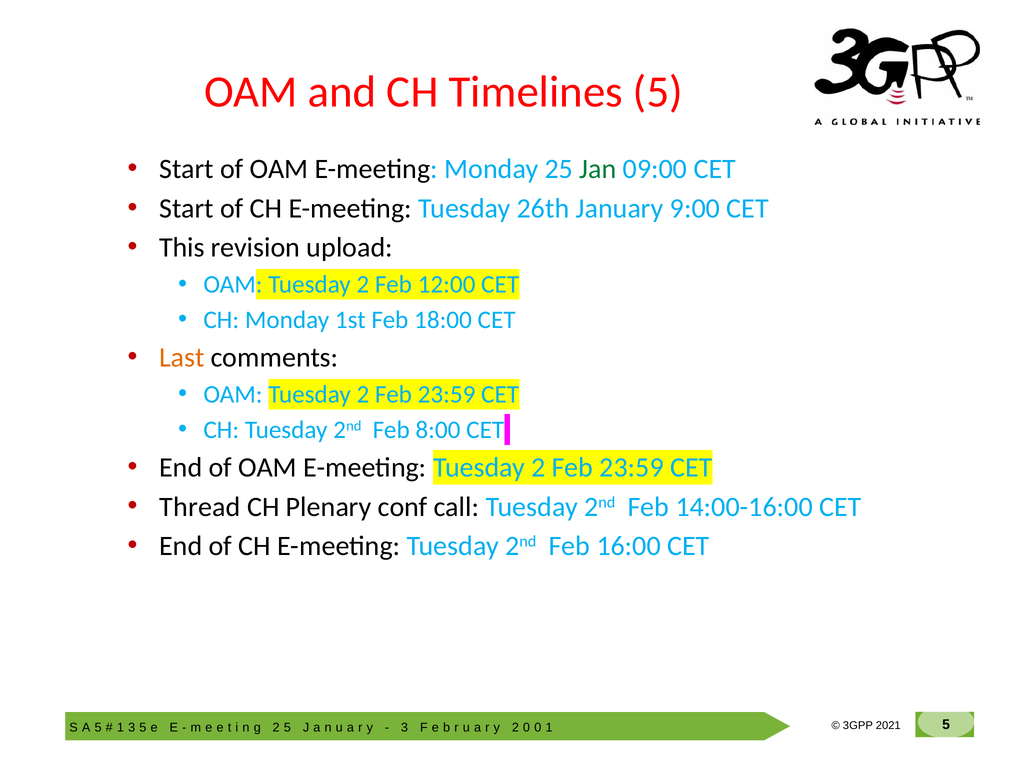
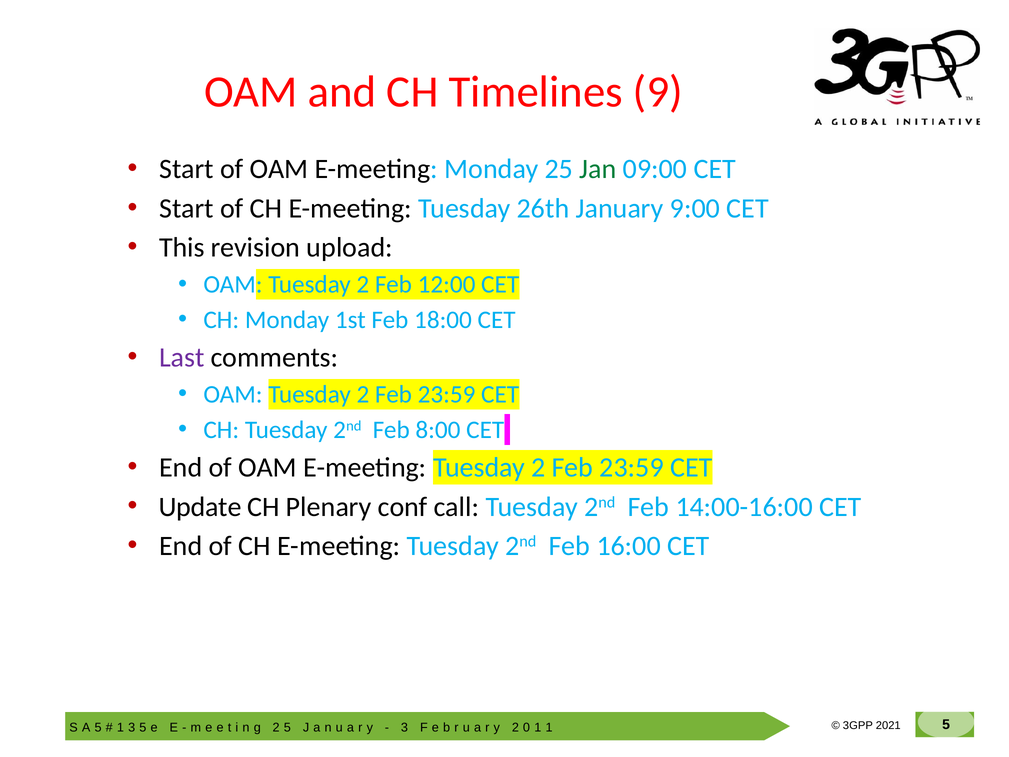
Timelines 5: 5 -> 9 (658, 92)
Last colour: orange -> purple (182, 358)
Thread: Thread -> Update (200, 507)
0: 0 -> 1 (538, 728)
